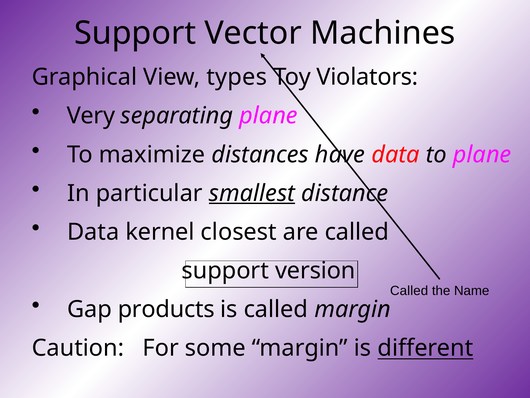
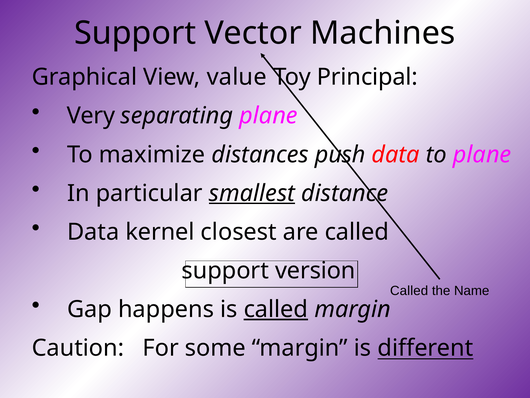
types: types -> value (237, 77)
Violators: Violators -> Principal (367, 77)
have: have -> push (340, 154)
products: products -> happens (166, 309)
called underline: none -> present (276, 309)
